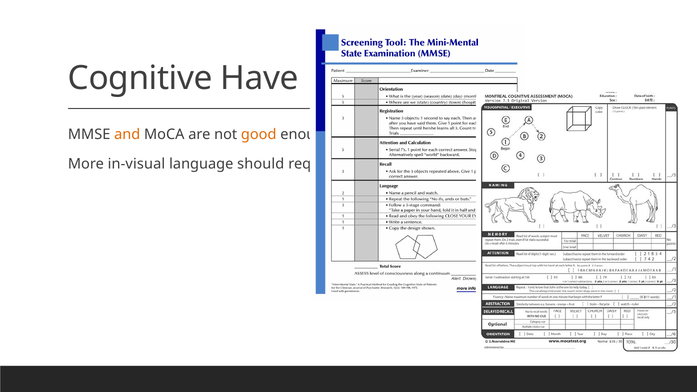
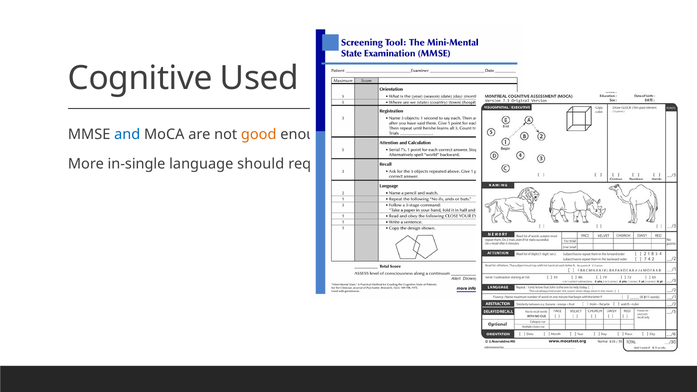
Have: Have -> Used (259, 78)
and colour: orange -> blue (127, 135)
in-visual: in-visual -> in-single (137, 164)
